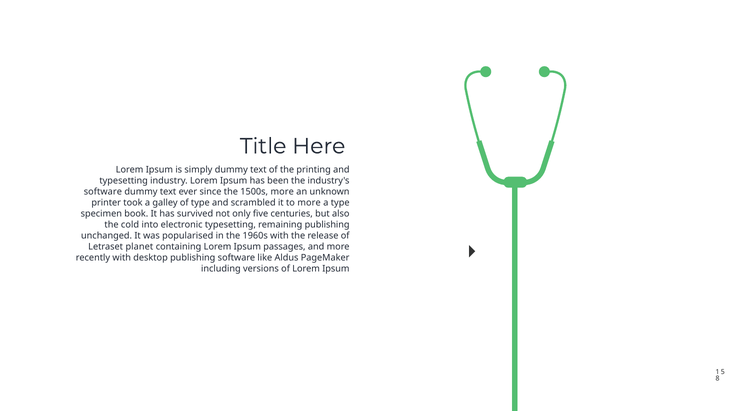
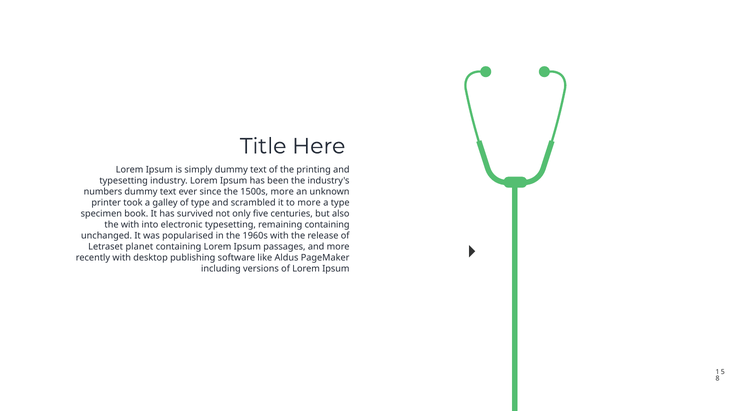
software: software -> numbers (103, 192)
the cold: cold -> with (130, 225)
remaining publishing: publishing -> containing (327, 225)
